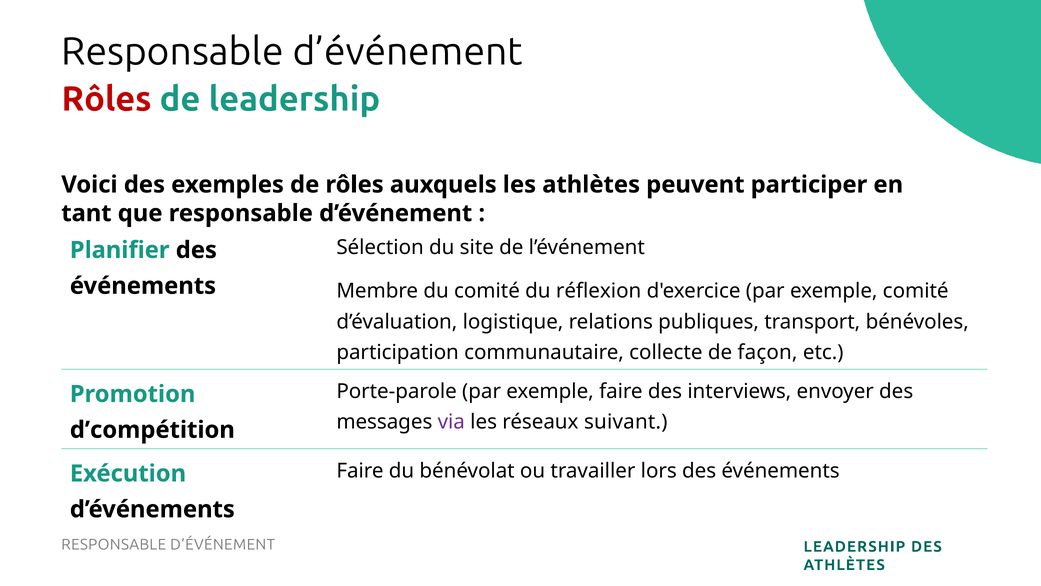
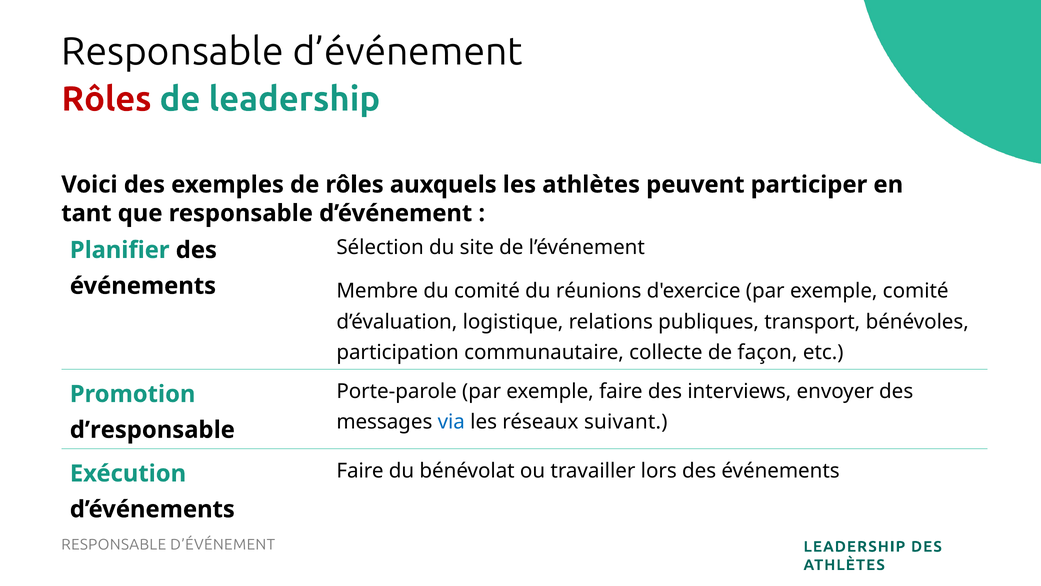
réflexion: réflexion -> réunions (599, 291)
via colour: purple -> blue (451, 422)
d’compétition: d’compétition -> d’responsable (152, 430)
